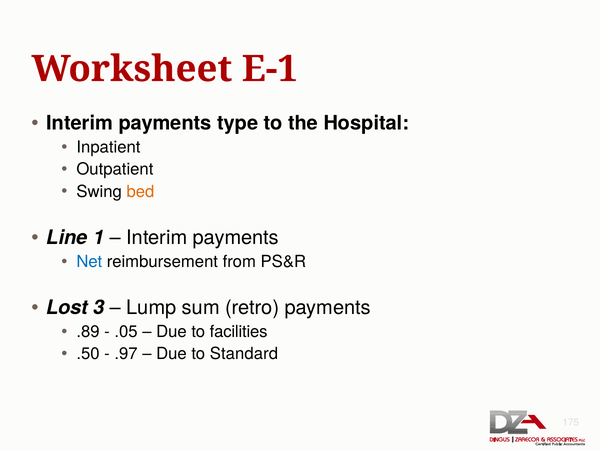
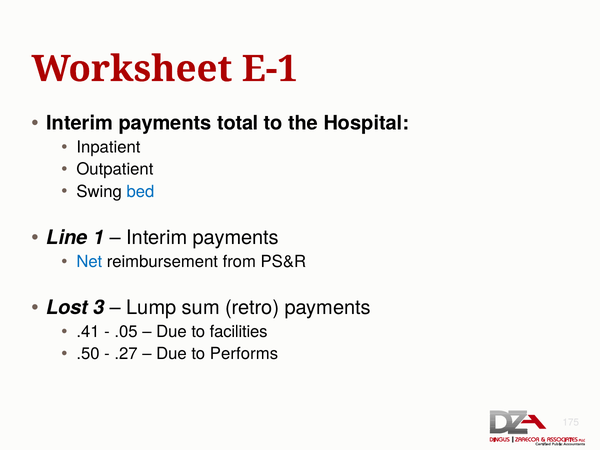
type: type -> total (238, 123)
bed colour: orange -> blue (140, 192)
.89: .89 -> .41 (88, 332)
.97: .97 -> .27 (126, 354)
Standard: Standard -> Performs (244, 354)
